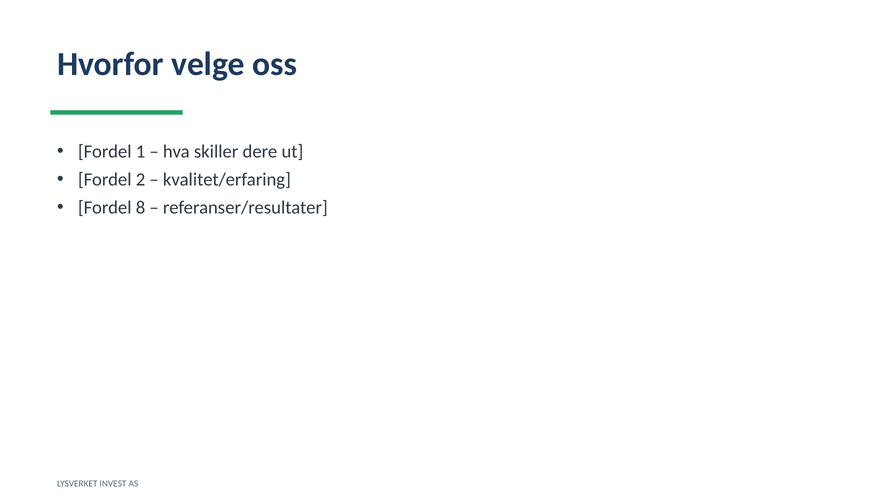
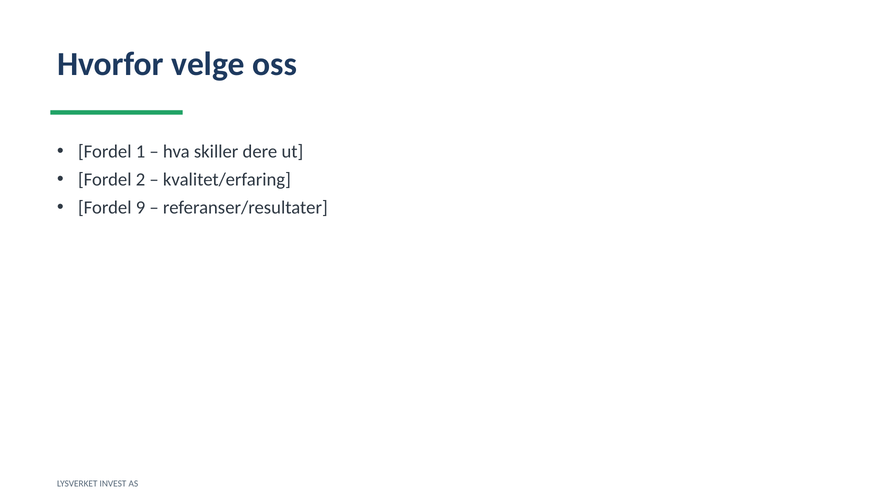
8: 8 -> 9 (141, 208)
